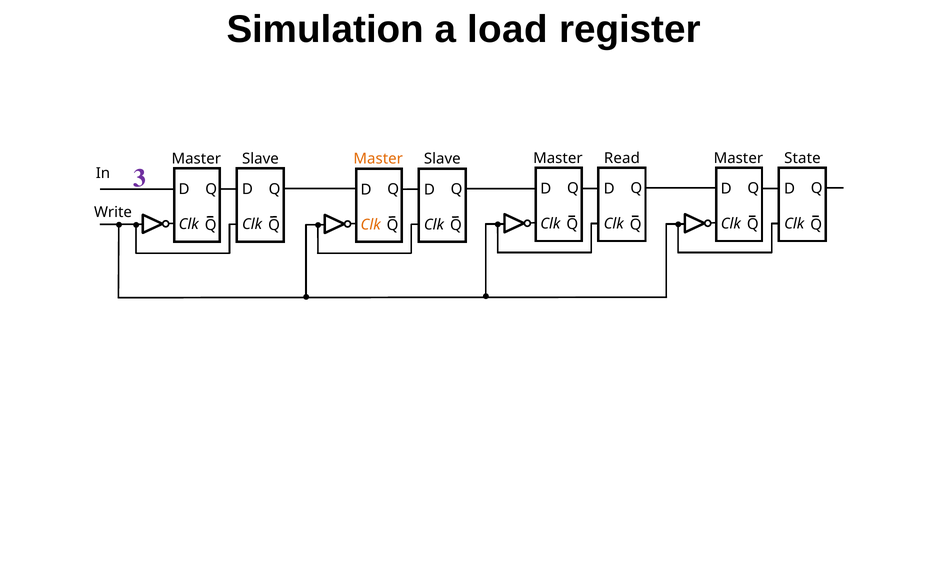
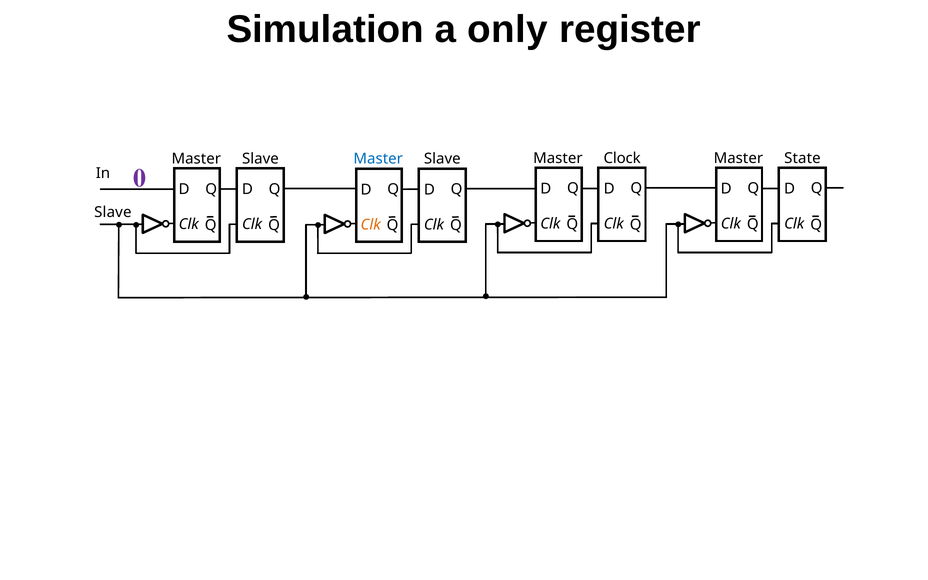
load: load -> only (507, 30)
Read: Read -> Clock (622, 158)
Master colour: orange -> blue (378, 159)
3: 3 -> 0 (140, 178)
Write: Write -> Slave (113, 212)
